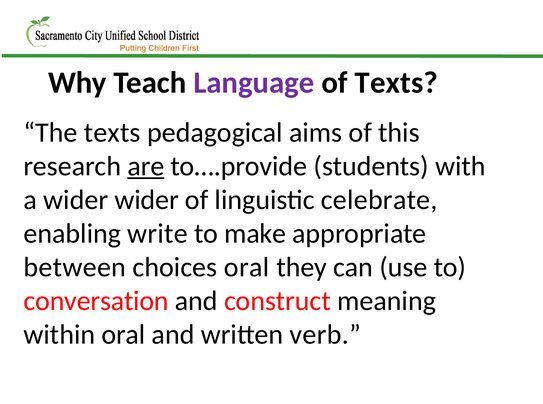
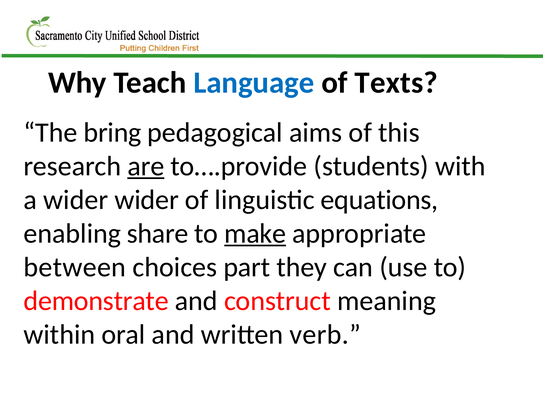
Language colour: purple -> blue (254, 83)
The texts: texts -> bring (113, 133)
celebrate: celebrate -> equations (379, 200)
write: write -> share (158, 234)
make underline: none -> present (255, 234)
choices oral: oral -> part (247, 267)
conversation: conversation -> demonstrate (96, 301)
